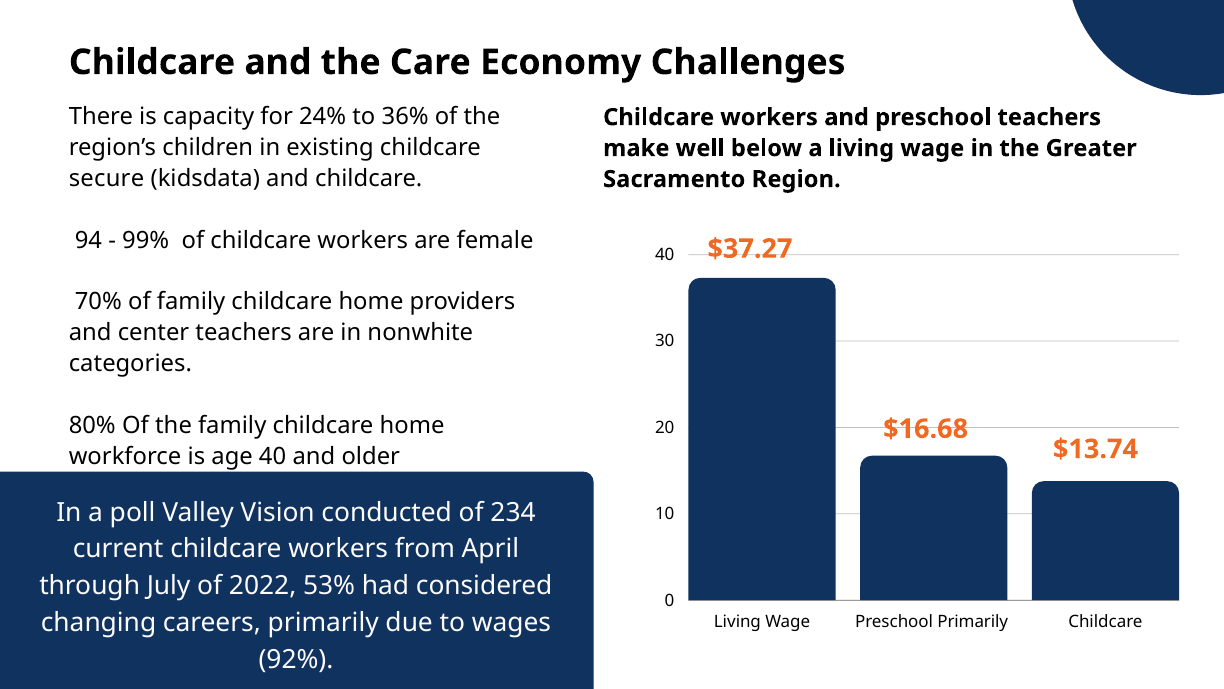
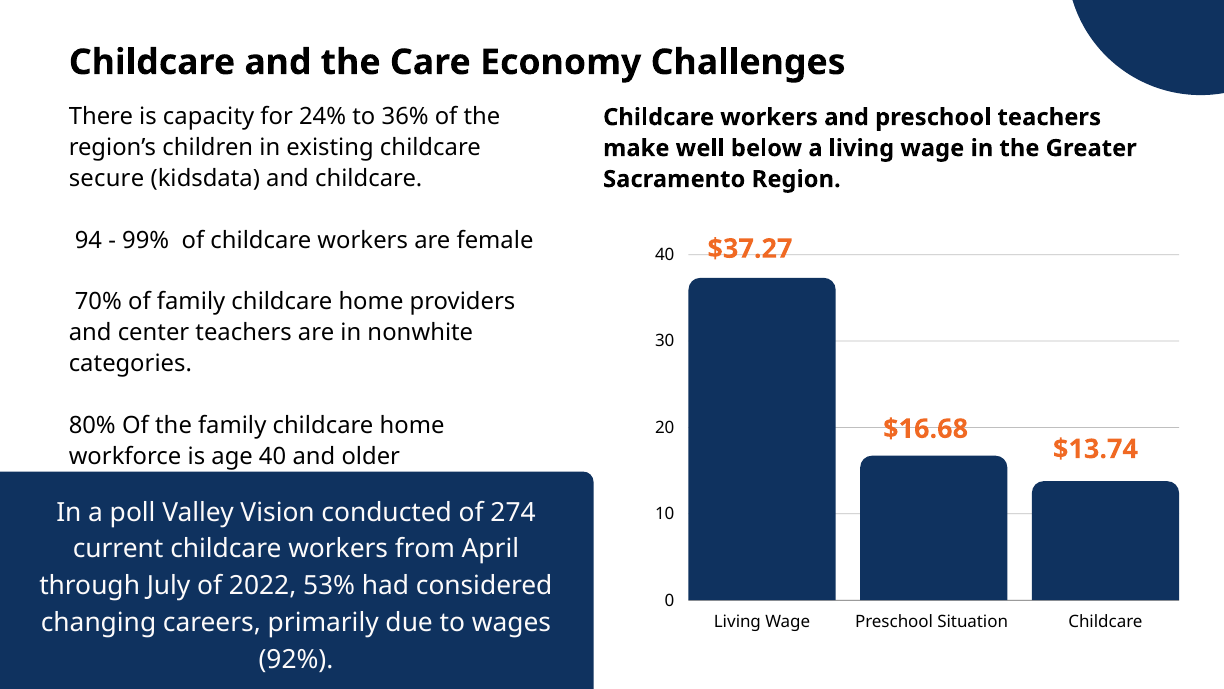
234: 234 -> 274 (513, 512)
Preschool Primarily: Primarily -> Situation (973, 622)
